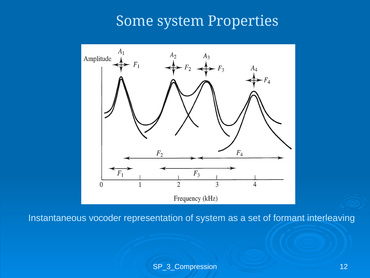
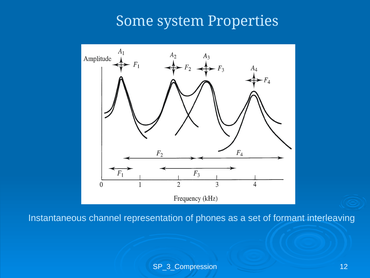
vocoder: vocoder -> channel (105, 218)
of system: system -> phones (211, 218)
